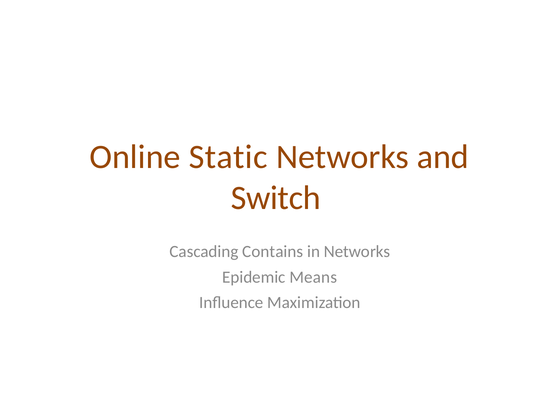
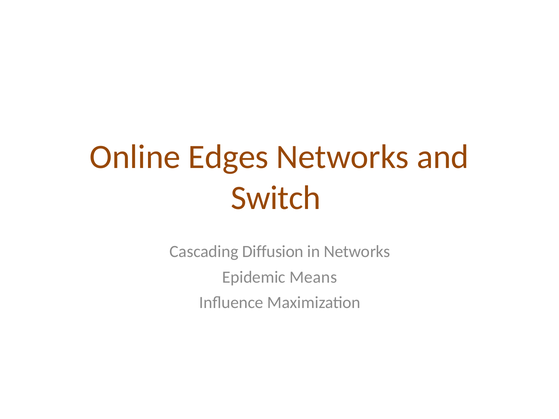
Static: Static -> Edges (228, 157)
Contains: Contains -> Diffusion (273, 252)
